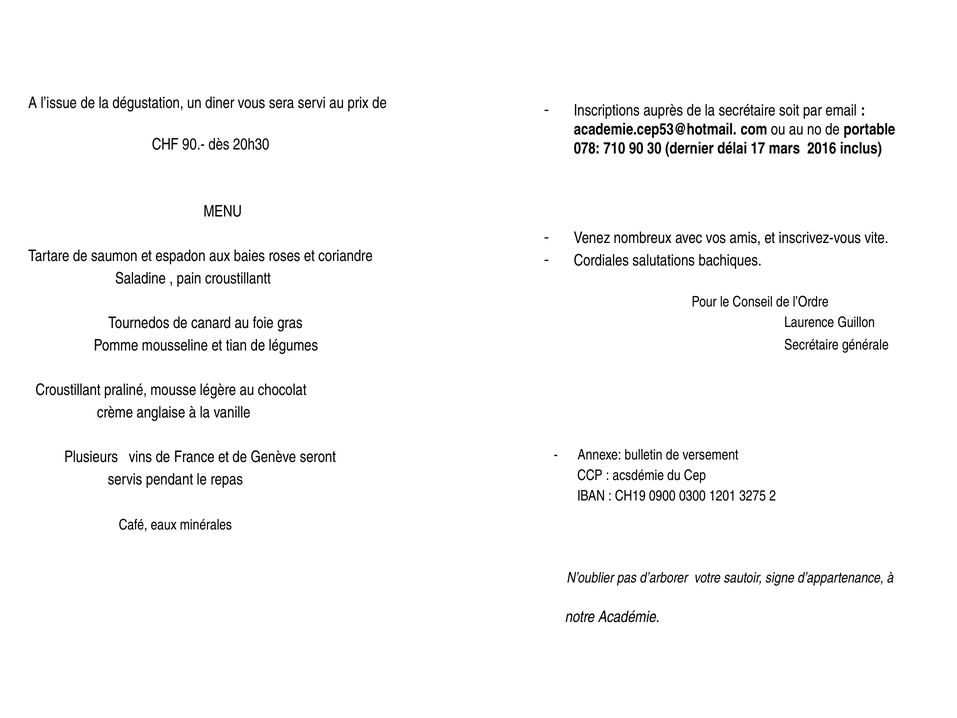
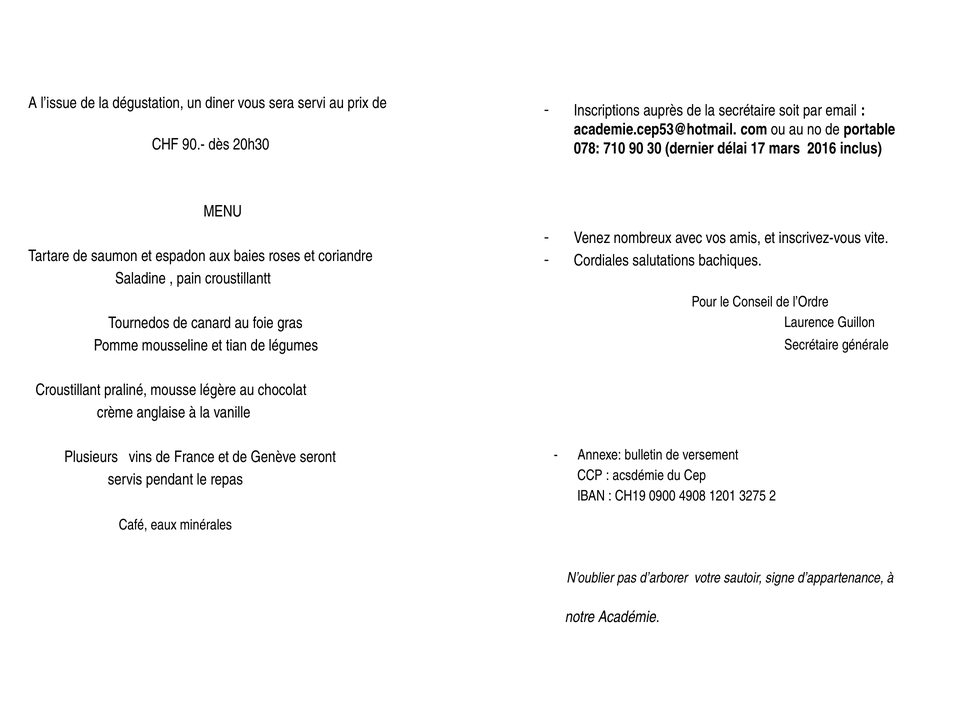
0300: 0300 -> 4908 (692, 496)
